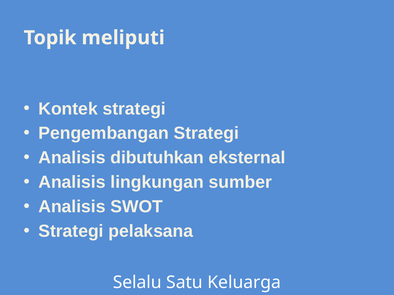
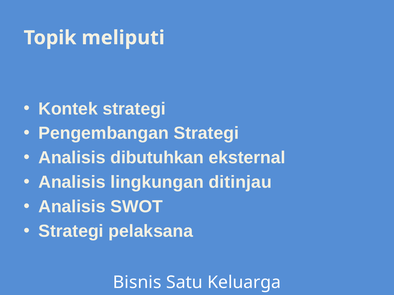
sumber: sumber -> ditinjau (240, 182)
Selalu: Selalu -> Bisnis (137, 283)
